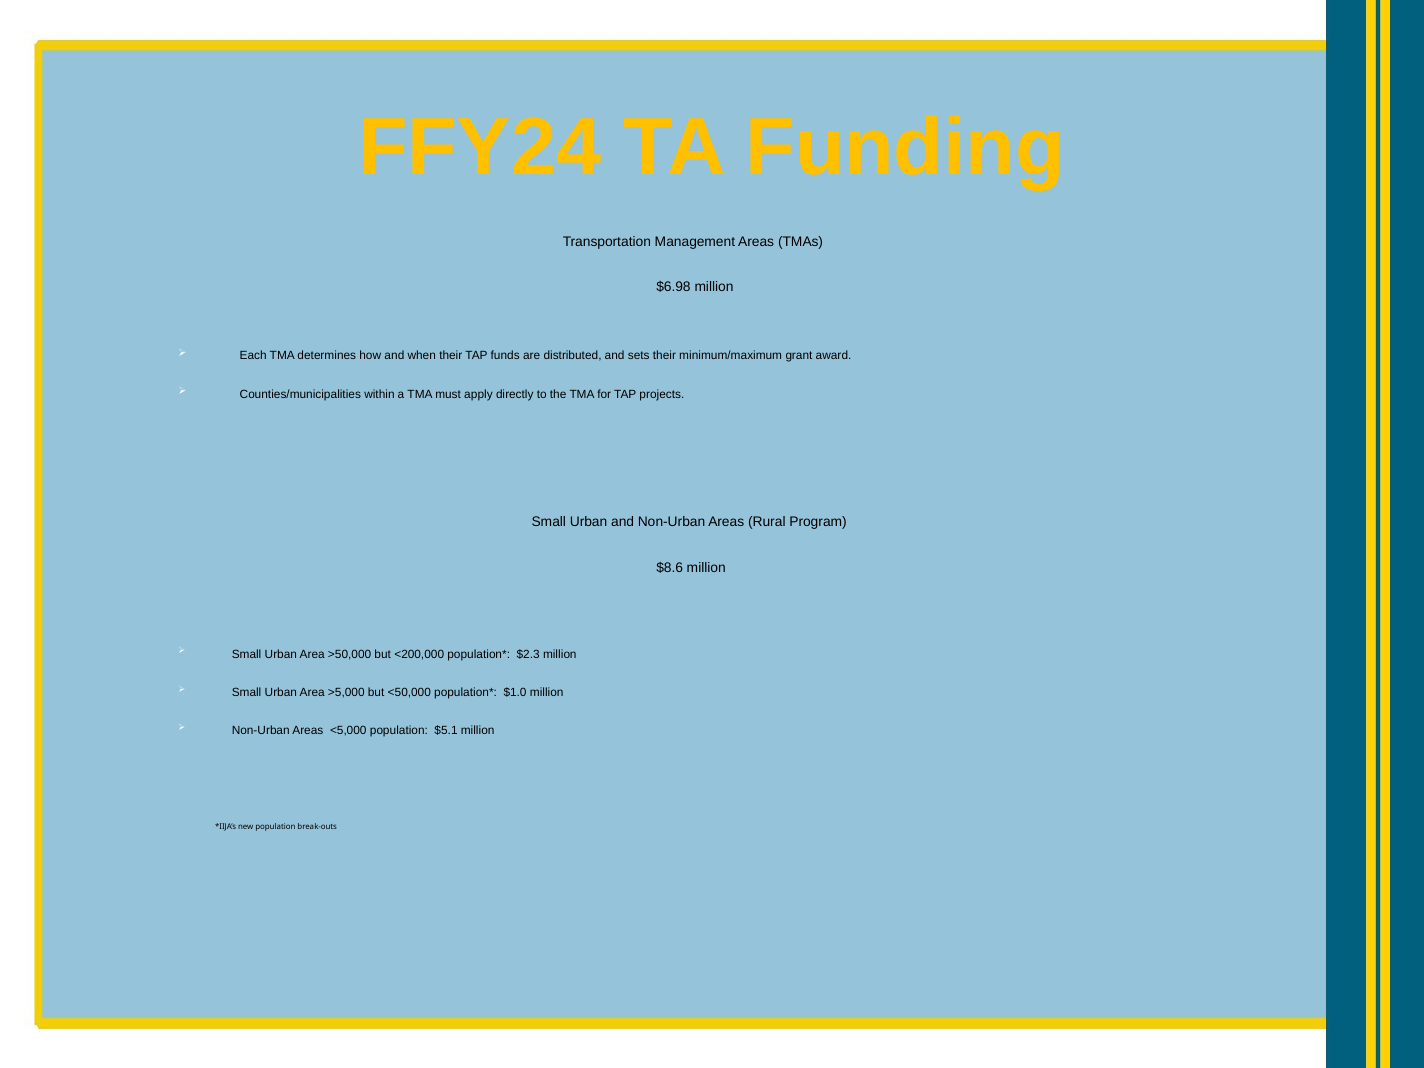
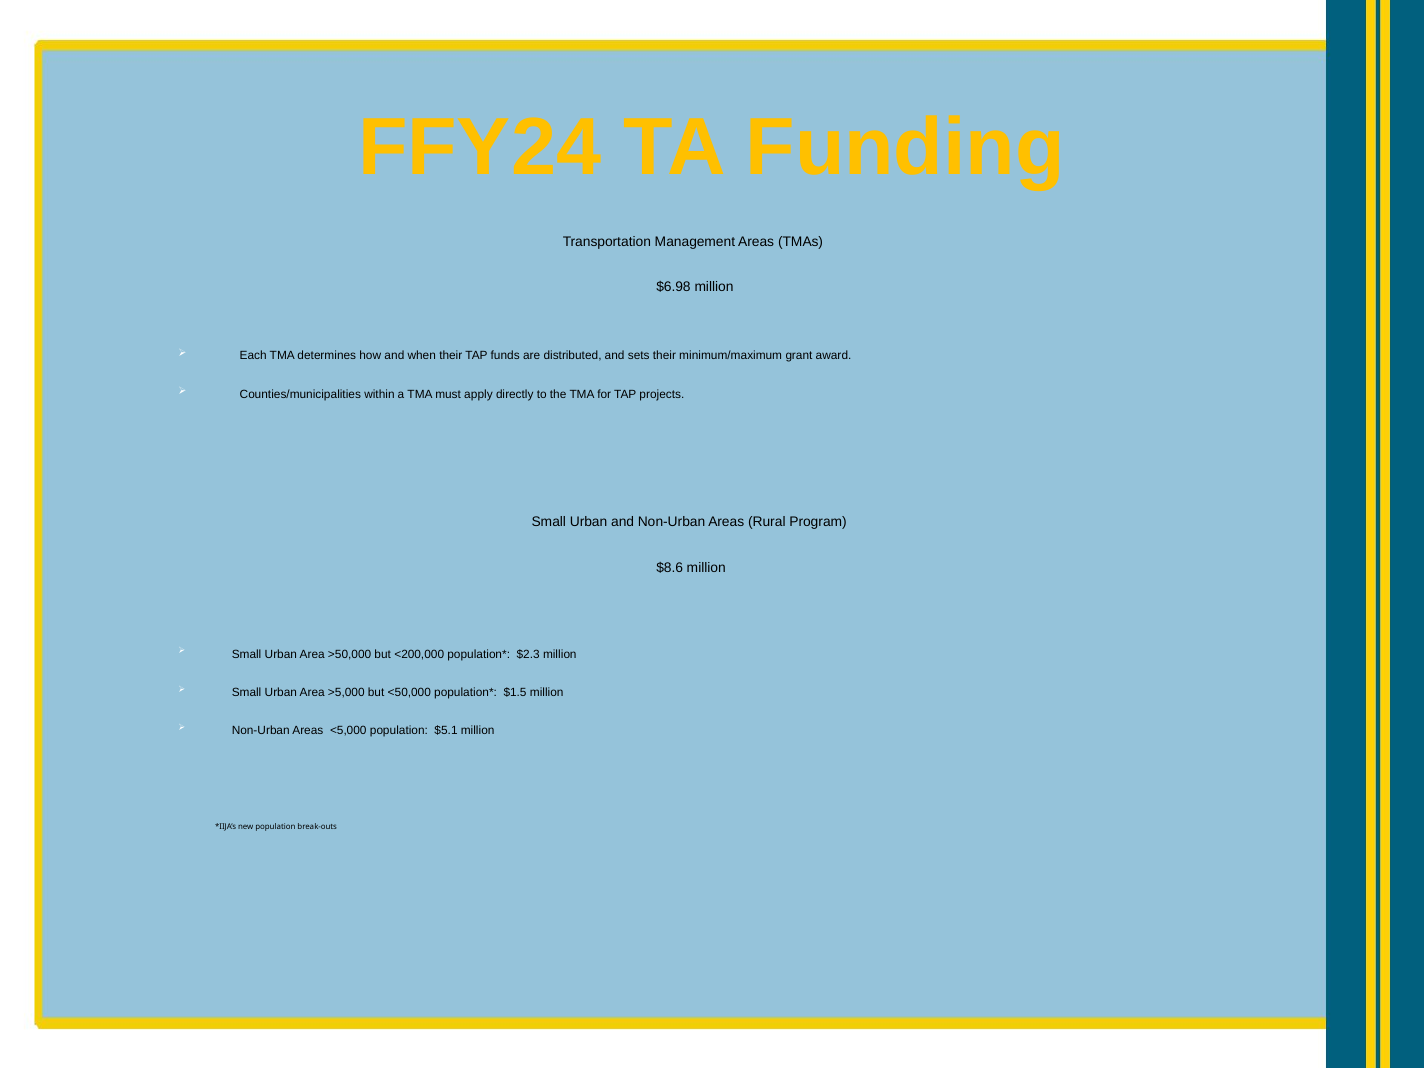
$1.0: $1.0 -> $1.5 (515, 693)
